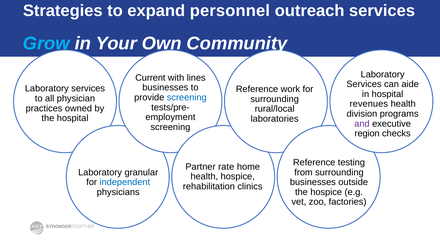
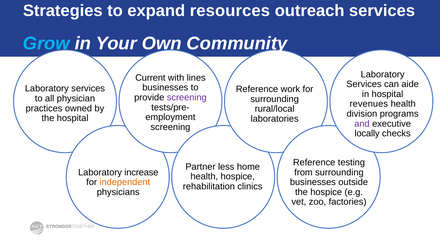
personnel: personnel -> resources (230, 11)
screening colour: blue -> purple (187, 98)
region: region -> locally (367, 134)
rate: rate -> less (226, 167)
granular: granular -> increase (141, 173)
independent colour: blue -> orange (125, 183)
